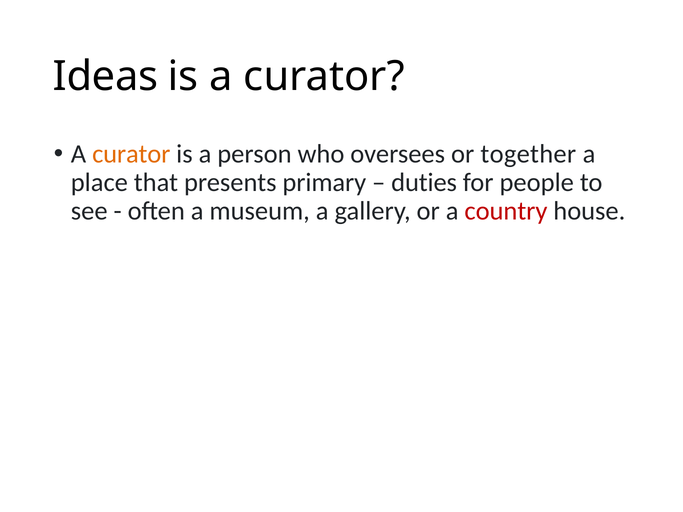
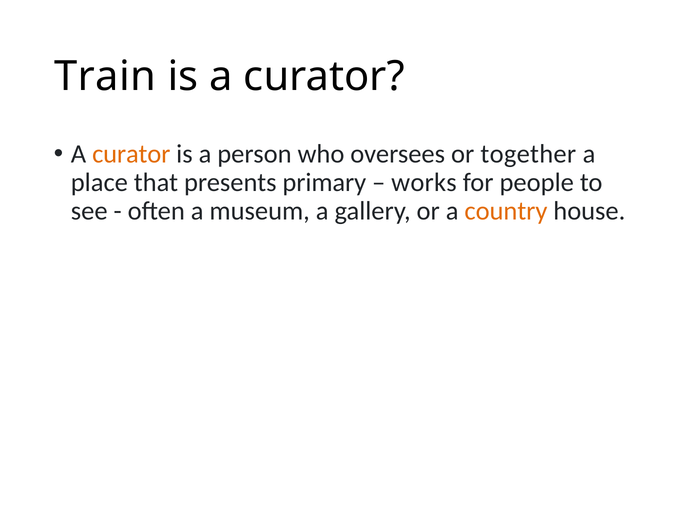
Ideas: Ideas -> Train (105, 76)
duties: duties -> works (424, 183)
country colour: red -> orange (506, 211)
